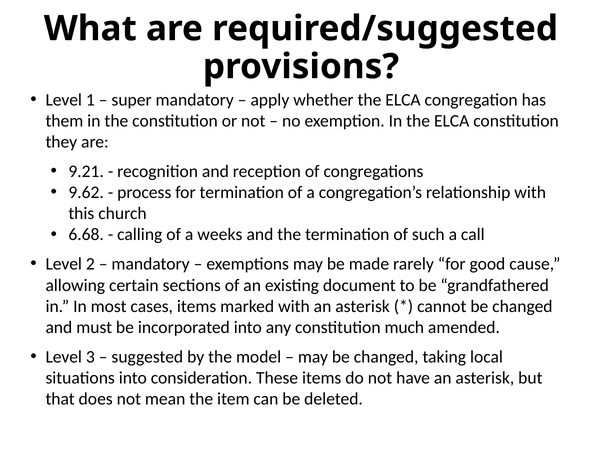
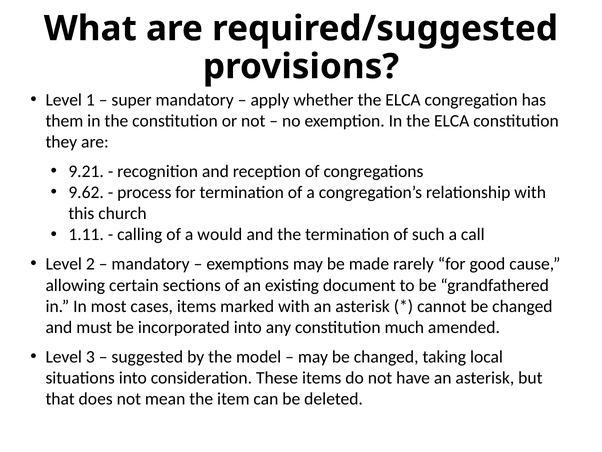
6.68: 6.68 -> 1.11 (86, 234)
weeks: weeks -> would (220, 234)
